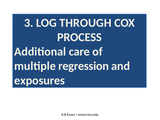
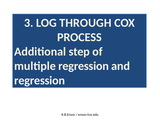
care: care -> step (79, 52)
exposures: exposures -> regression (40, 80)
